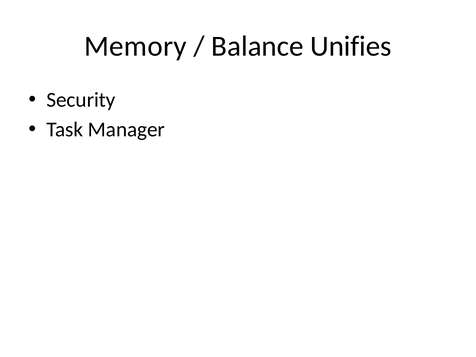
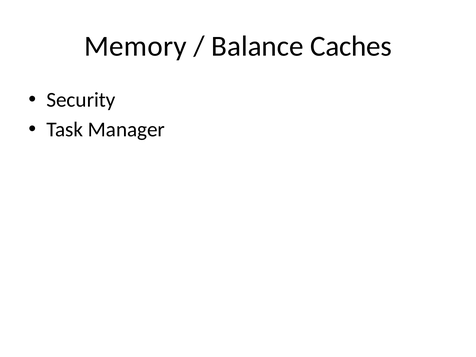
Unifies: Unifies -> Caches (351, 46)
